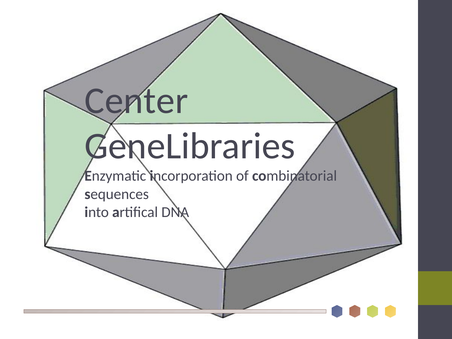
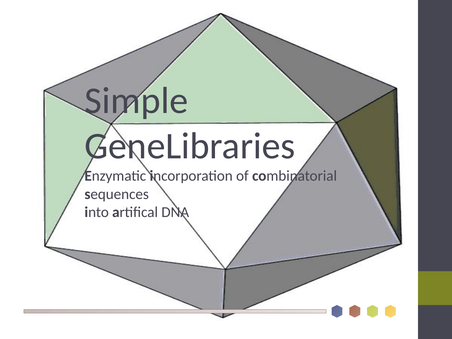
Center: Center -> Simple (136, 101)
